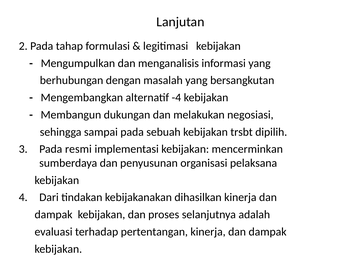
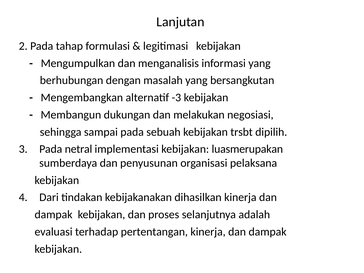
-4: -4 -> -3 (176, 98)
resmi: resmi -> netral (79, 149)
mencerminkan: mencerminkan -> luasmerupakan (247, 149)
